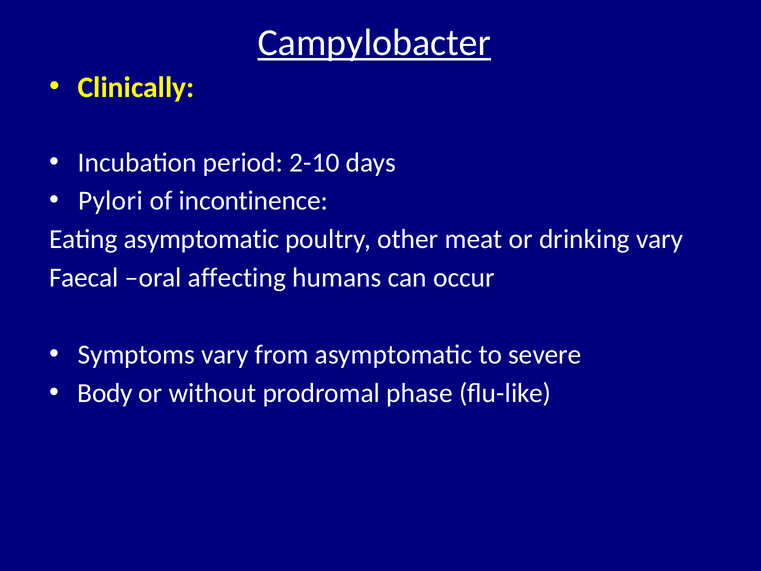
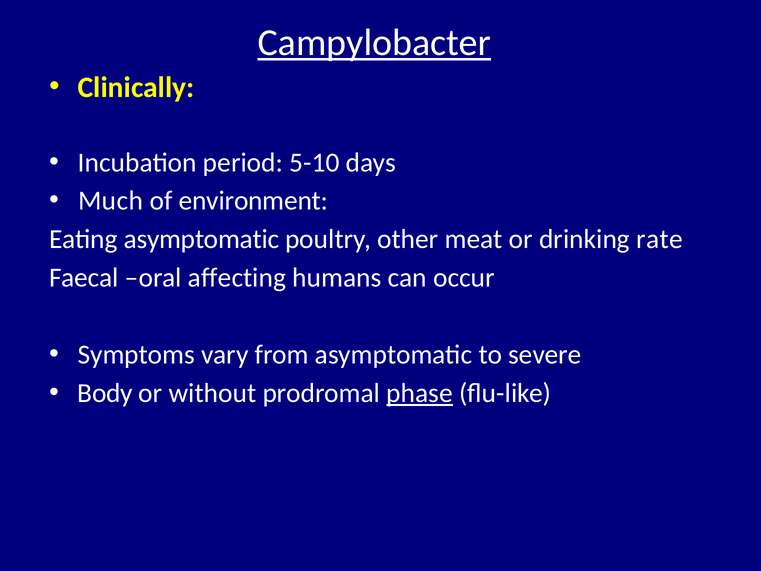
2-10: 2-10 -> 5-10 (314, 162)
Pylori: Pylori -> Much (111, 201)
incontinence: incontinence -> environment (253, 201)
drinking vary: vary -> rate (659, 239)
phase underline: none -> present (420, 393)
